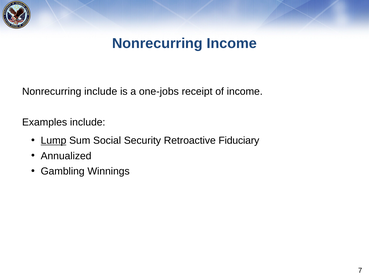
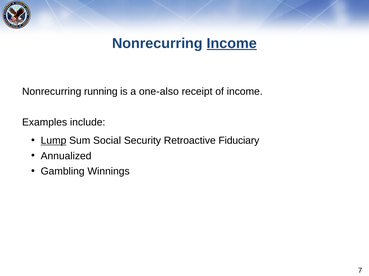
Income underline: none -> present (232, 43)
Nonrecurring include: include -> running (101, 92)
one-jobs: one-jobs -> one-also (159, 92)
